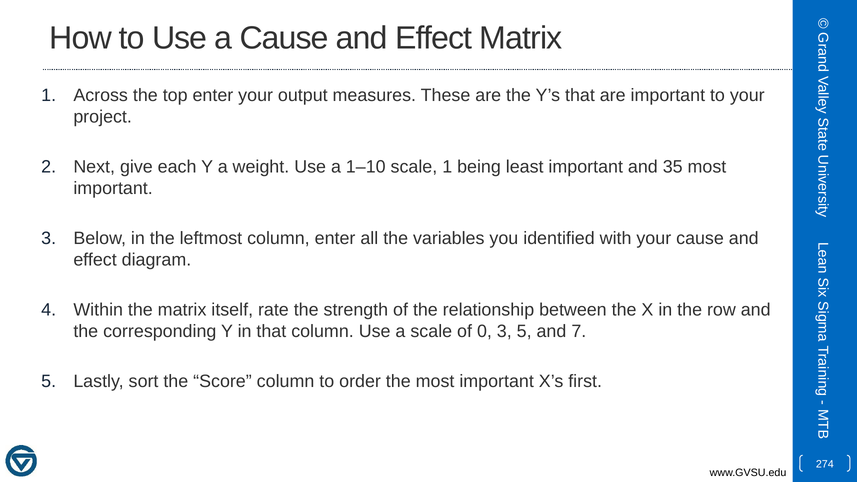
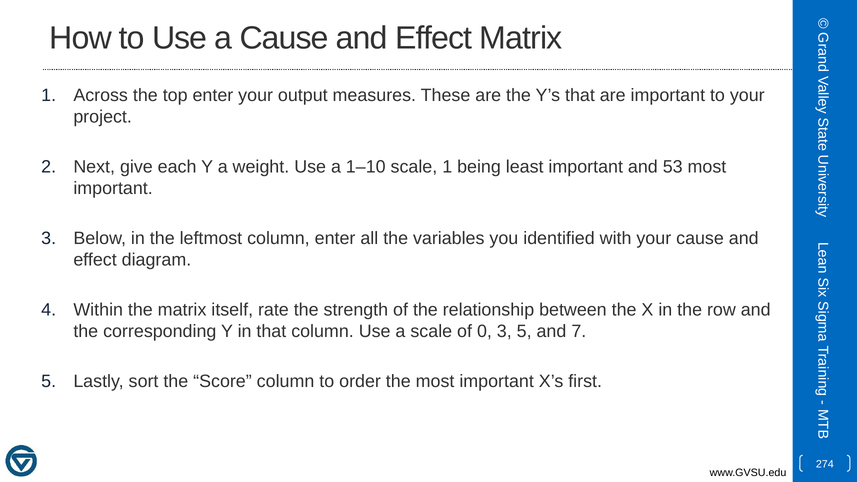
35: 35 -> 53 (673, 167)
